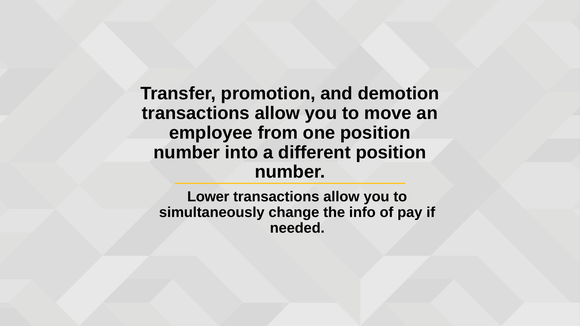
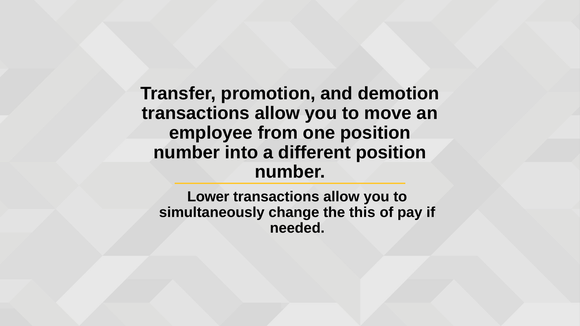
info: info -> this (362, 213)
